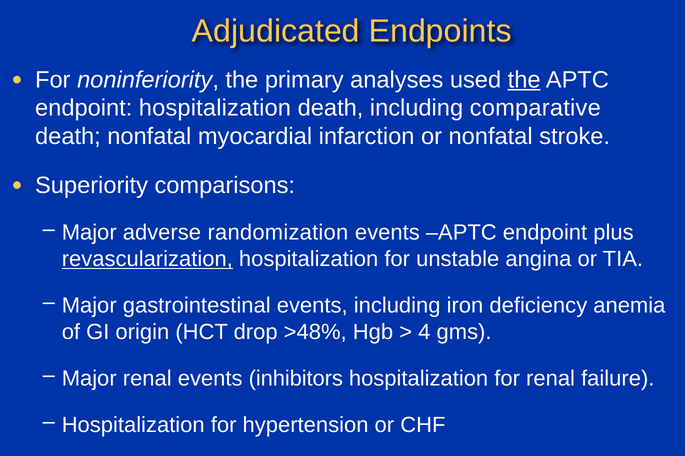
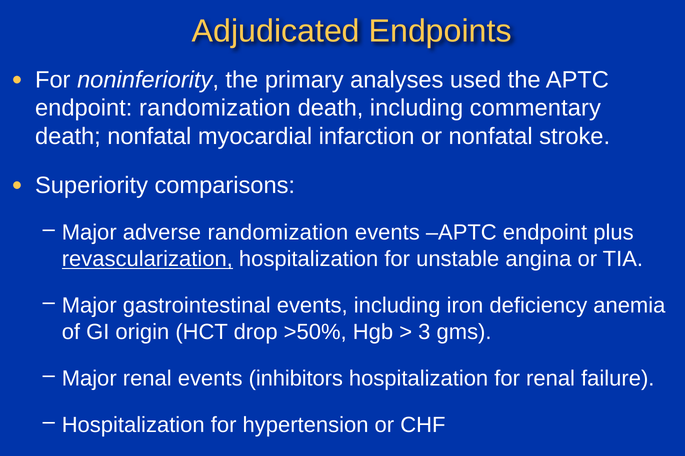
the underline: present -> none (524, 80)
endpoint hospitalization: hospitalization -> randomization (215, 108)
comparative: comparative -> commentary (535, 108)
>48%: >48% -> >50% (315, 333)
4: 4 -> 3 (424, 333)
